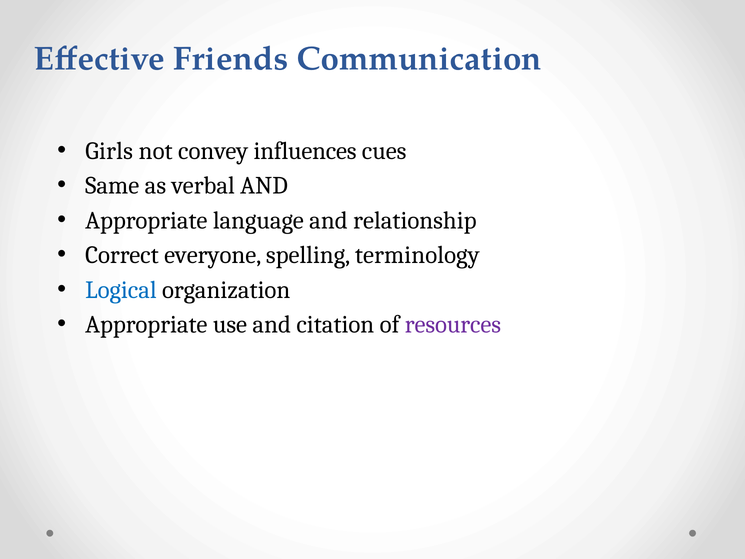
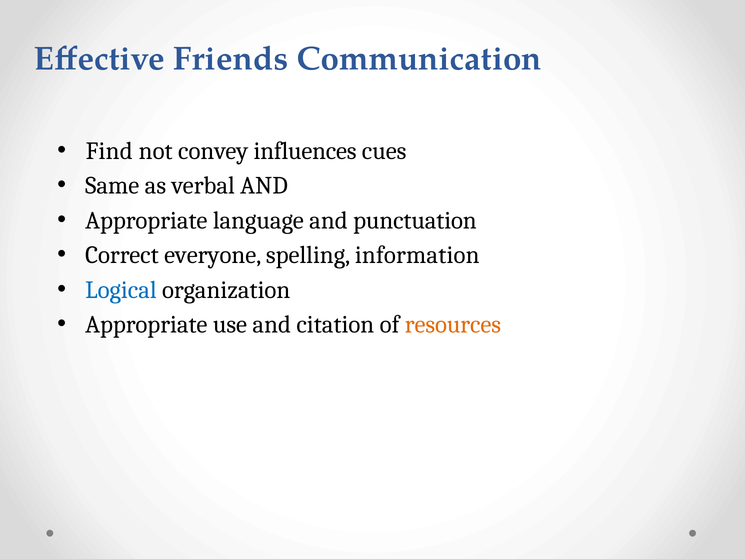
Girls: Girls -> Find (109, 151)
relationship: relationship -> punctuation (415, 220)
terminology: terminology -> information (417, 255)
resources colour: purple -> orange (453, 325)
